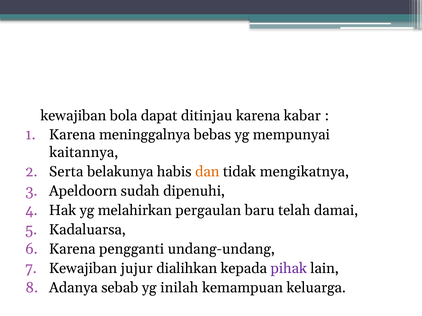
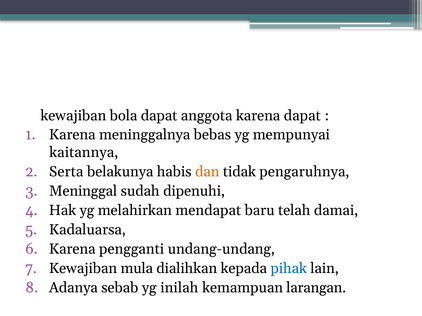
ditinjau: ditinjau -> anggota (207, 116)
karena kabar: kabar -> dapat (302, 116)
mengikatnya: mengikatnya -> pengaruhnya (304, 172)
Apeldoorn: Apeldoorn -> Meninggal (83, 191)
pergaulan: pergaulan -> mendapat (208, 211)
jujur: jujur -> mula (137, 269)
pihak colour: purple -> blue (289, 269)
keluarga: keluarga -> larangan (316, 288)
